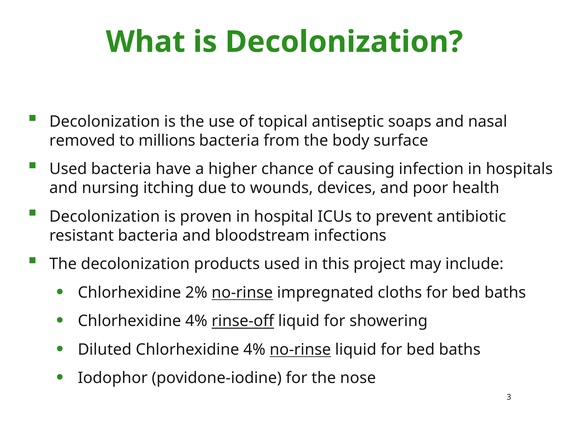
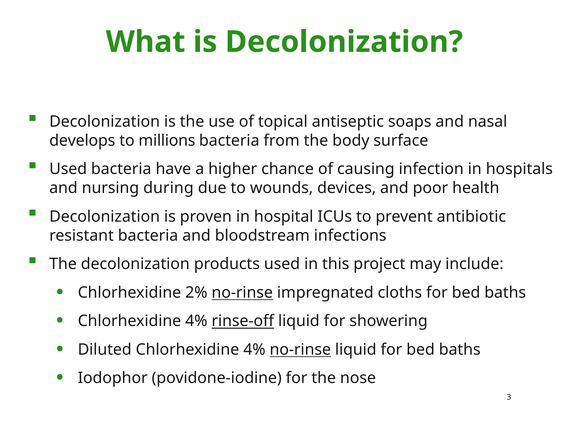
removed: removed -> develops (82, 140)
itching: itching -> during (168, 188)
